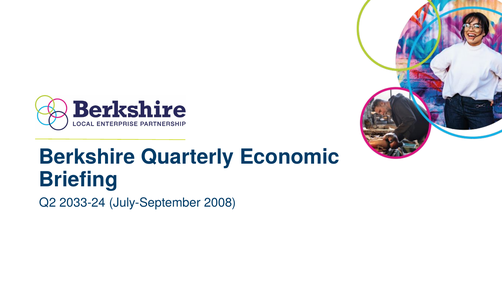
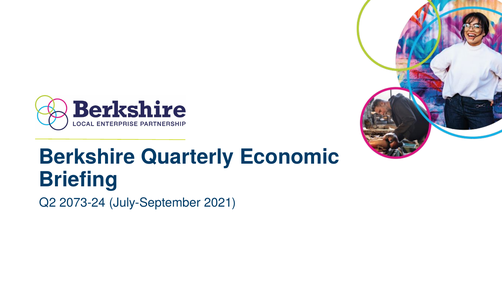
2033-24: 2033-24 -> 2073-24 (83, 203)
2008: 2008 -> 2021 (220, 203)
